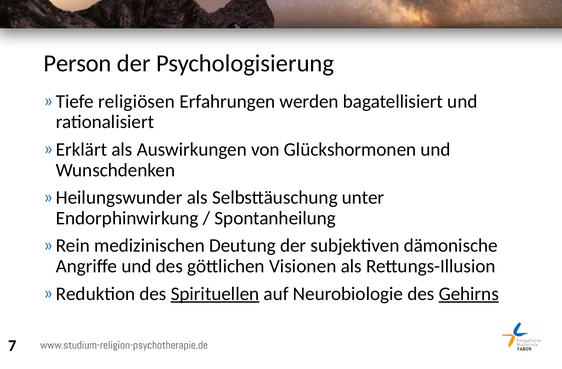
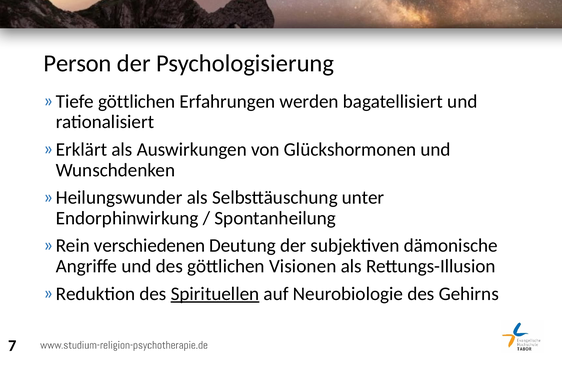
religiösen: religiösen -> göttlichen (137, 101)
medizinischen: medizinischen -> verschiedenen (150, 246)
Gehirns underline: present -> none (469, 294)
